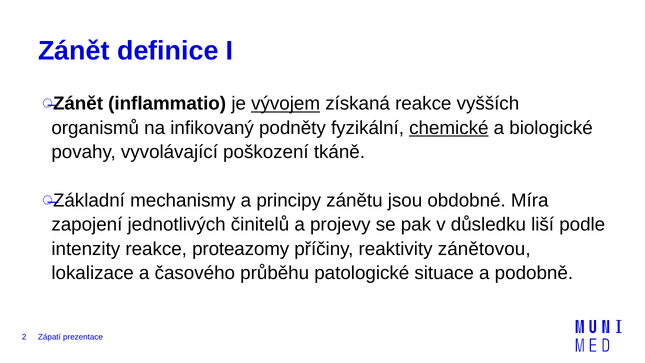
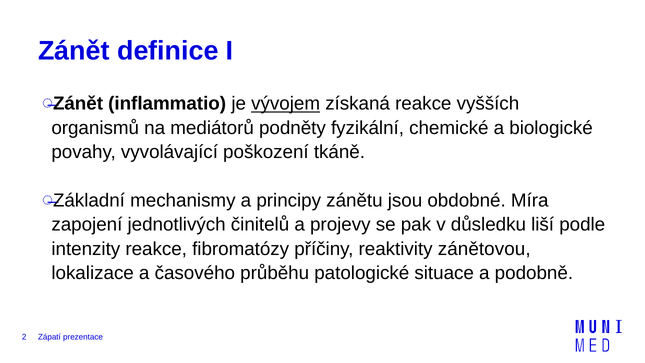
infikovaný: infikovaný -> mediátorů (212, 128)
chemické underline: present -> none (449, 128)
proteazomy: proteazomy -> fibromatózy (241, 249)
